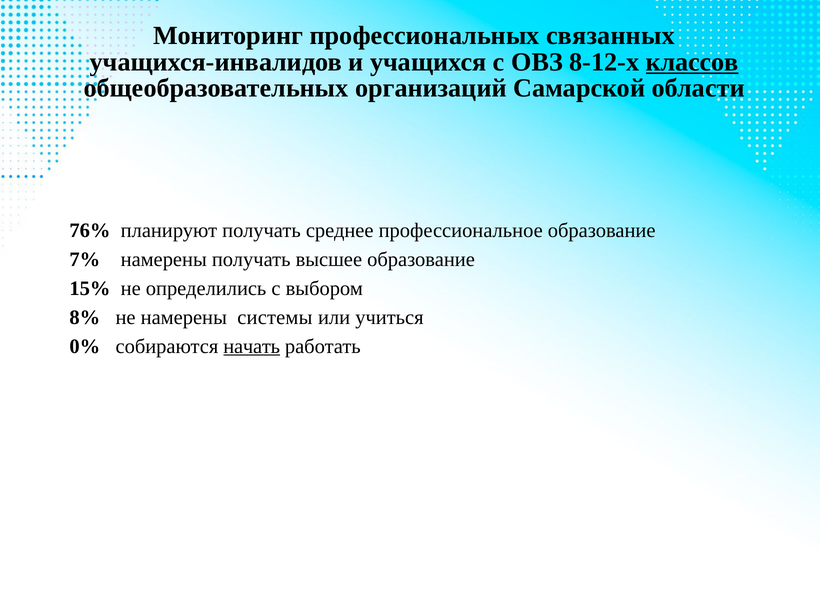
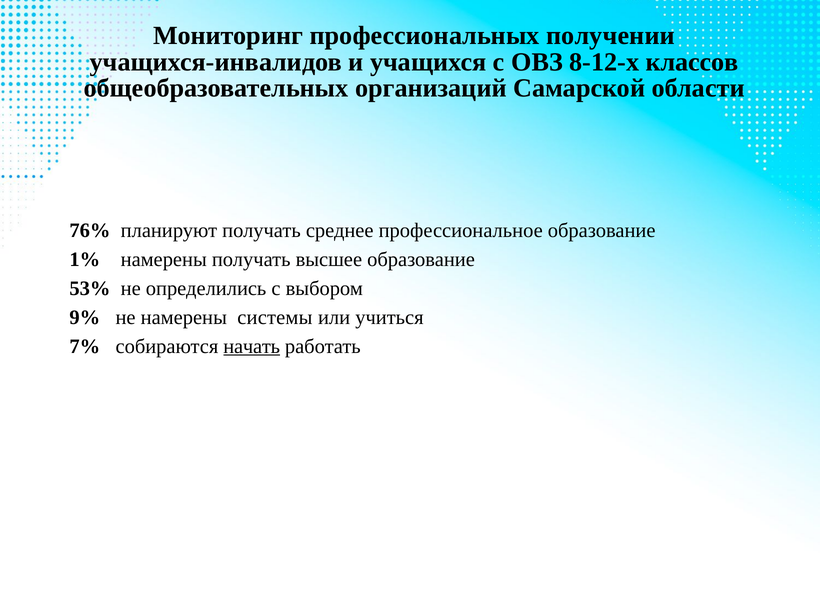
связанных: связанных -> получении (611, 36)
классов underline: present -> none (692, 62)
7%: 7% -> 1% (85, 259)
15%: 15% -> 53% (90, 288)
8%: 8% -> 9% (85, 317)
0%: 0% -> 7% (85, 346)
